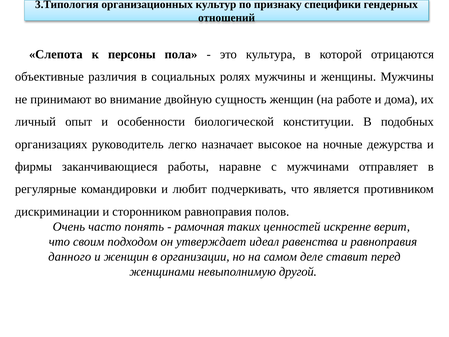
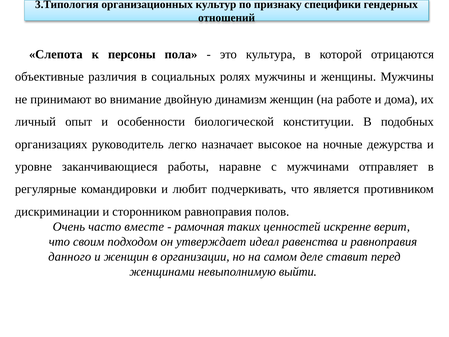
сущность: сущность -> динамизм (241, 99)
фирмы: фирмы -> уровне (33, 167)
понять: понять -> вместе (144, 226)
другой: другой -> выйти (298, 271)
